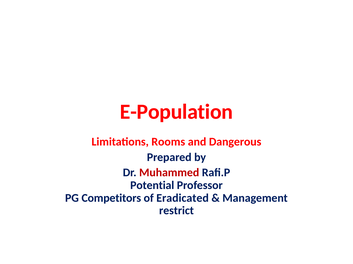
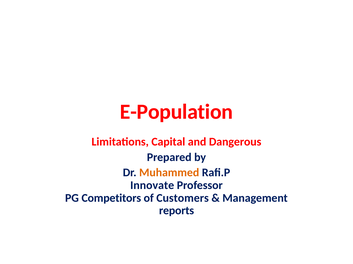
Rooms: Rooms -> Capital (168, 142)
Muhammed colour: red -> orange (169, 173)
Potential: Potential -> Innovate (152, 186)
Eradicated: Eradicated -> Customers (183, 199)
restrict: restrict -> reports (177, 211)
